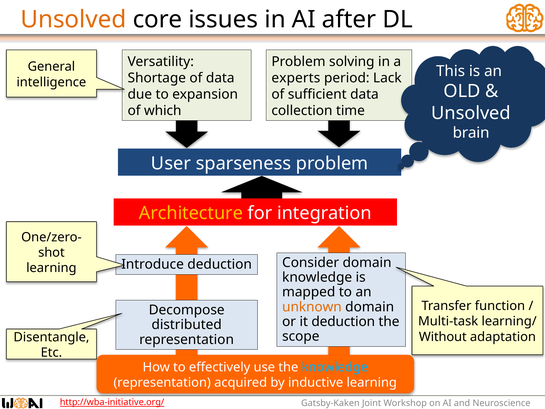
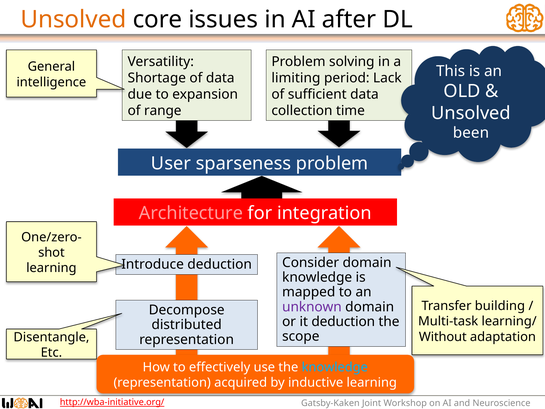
experts: experts -> limiting (296, 78)
which: which -> range (163, 111)
brain: brain -> been (471, 133)
Architecture colour: yellow -> pink (191, 213)
function: function -> building (500, 306)
unknown colour: orange -> purple (312, 307)
